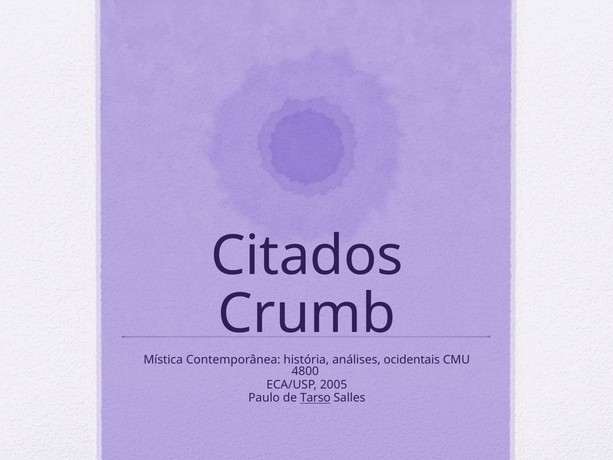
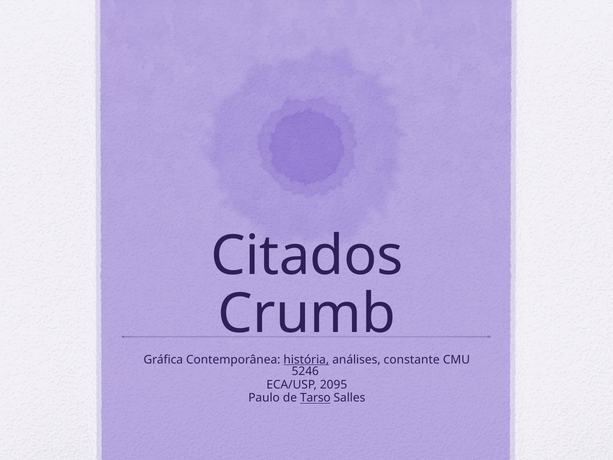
Mística: Mística -> Gráfica (163, 359)
história underline: none -> present (306, 359)
ocidentais: ocidentais -> constante (412, 359)
4800: 4800 -> 5246 (305, 371)
2005: 2005 -> 2095 (334, 384)
